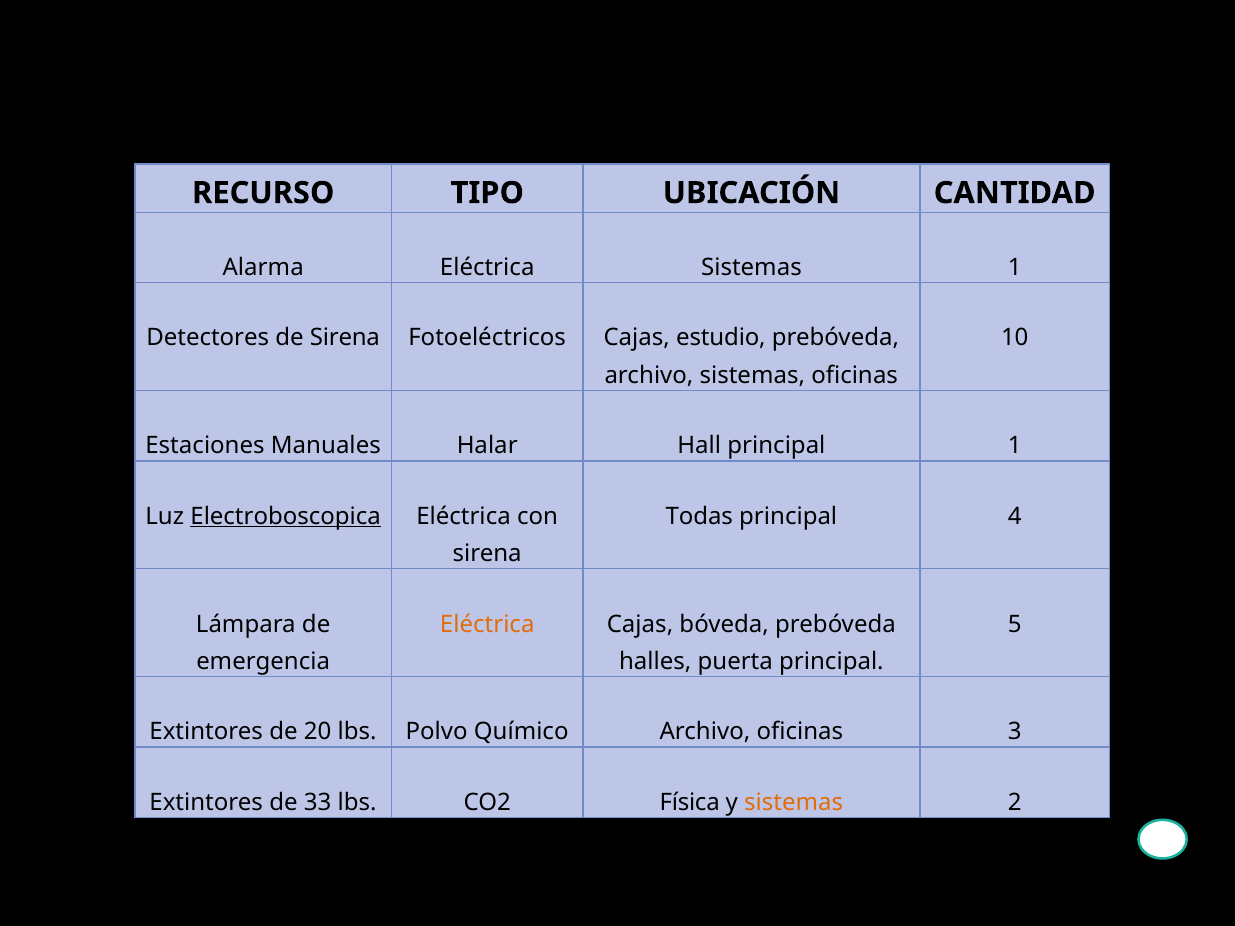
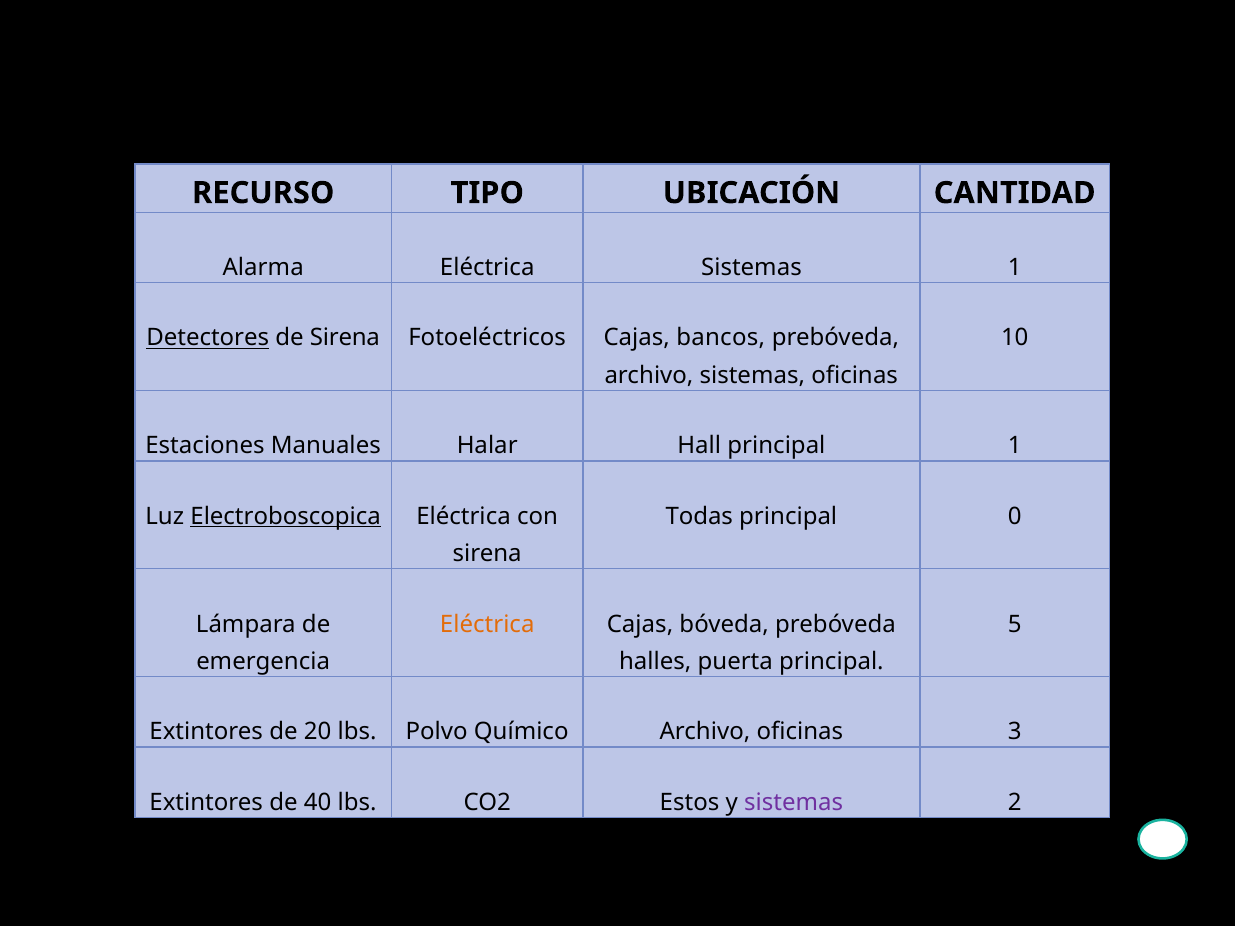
Detectores underline: none -> present (208, 338)
estudio: estudio -> bancos (721, 338)
4: 4 -> 0 (1015, 516)
33: 33 -> 40 (318, 803)
Física: Física -> Estos (690, 803)
sistemas colour: orange -> purple (794, 803)
